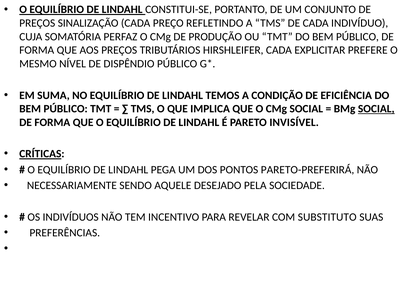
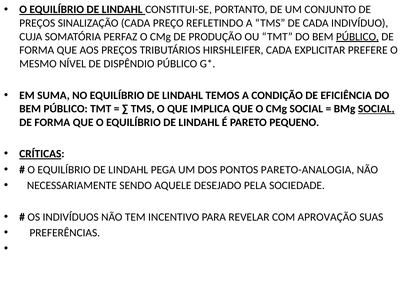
PÚBLICO underline: none -> present (357, 37)
INVISÍVEL: INVISÍVEL -> PEQUENO (294, 123)
PARETO-PREFERIRÁ: PARETO-PREFERIRÁ -> PARETO-ANALOGIA (308, 170)
SUBSTITUTO: SUBSTITUTO -> APROVAÇÃO (327, 217)
